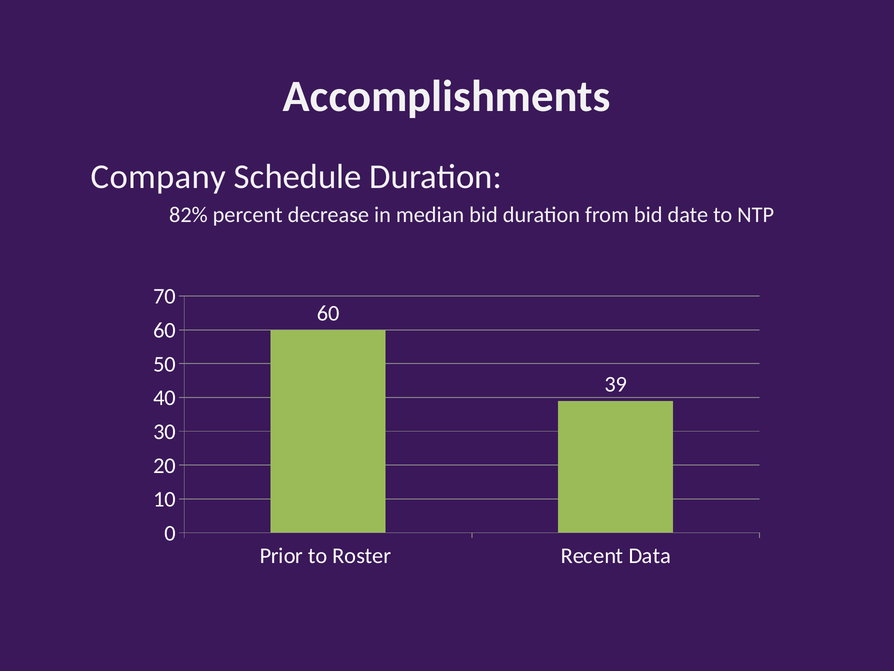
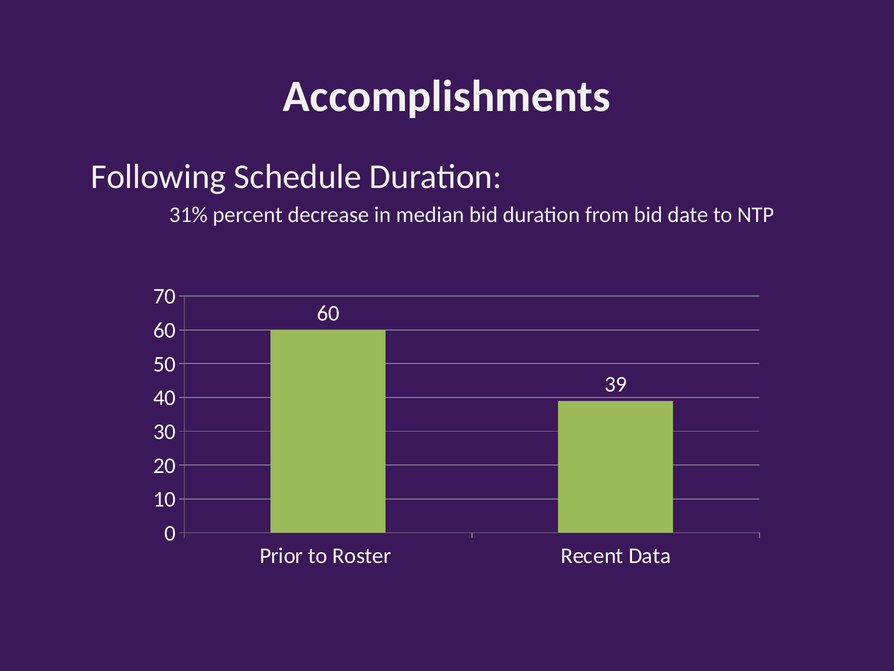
Company: Company -> Following (159, 177)
82%: 82% -> 31% (188, 215)
